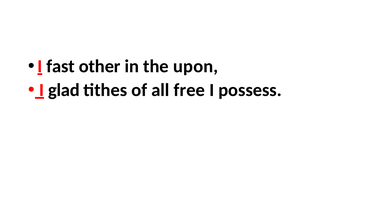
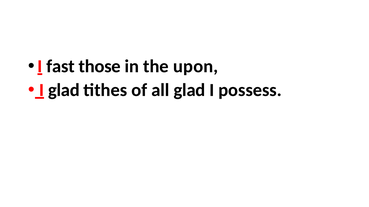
other: other -> those (100, 66)
all free: free -> glad (189, 90)
